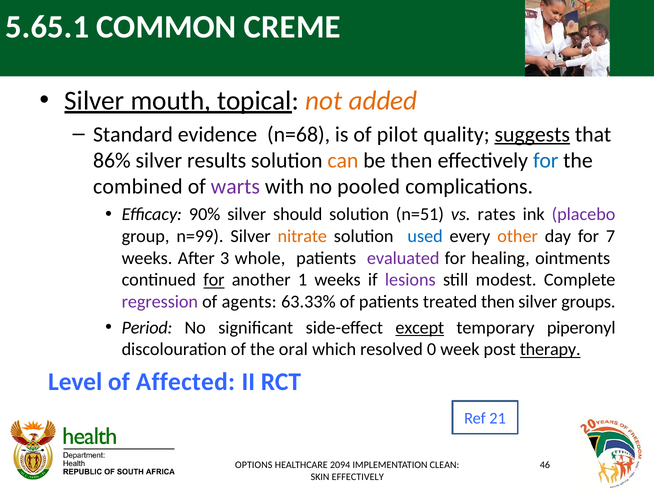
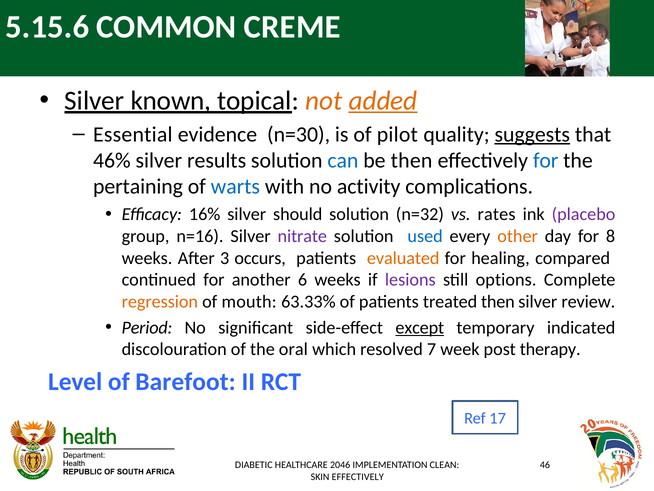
5.65.1: 5.65.1 -> 5.15.6 (47, 27)
mouth: mouth -> known (171, 100)
added underline: none -> present (383, 100)
Standard: Standard -> Essential (133, 134)
n=68: n=68 -> n=30 (299, 134)
86%: 86% -> 46% (112, 160)
can colour: orange -> blue (343, 160)
combined: combined -> pertaining (138, 187)
warts colour: purple -> blue (235, 187)
pooled: pooled -> activity (369, 187)
90%: 90% -> 16% (205, 214)
n=51: n=51 -> n=32 (420, 214)
n=99: n=99 -> n=16 (200, 236)
nitrate colour: orange -> purple (302, 236)
7: 7 -> 8 (611, 236)
whole: whole -> occurs (260, 258)
evaluated colour: purple -> orange (403, 258)
ointments: ointments -> compared (573, 258)
for underline: present -> none (214, 280)
1: 1 -> 6 (302, 280)
modest: modest -> options (506, 280)
regression colour: purple -> orange (160, 302)
agents: agents -> mouth (249, 302)
groups: groups -> review (588, 302)
piperonyl: piperonyl -> indicated (581, 327)
0: 0 -> 7 (432, 349)
therapy underline: present -> none (550, 349)
Affected: Affected -> Barefoot (186, 381)
21: 21 -> 17 (498, 418)
OPTIONS: OPTIONS -> DIABETIC (254, 465)
2094: 2094 -> 2046 (340, 465)
